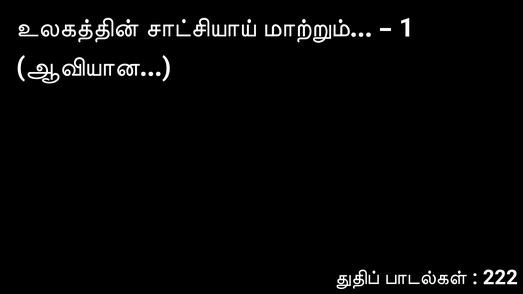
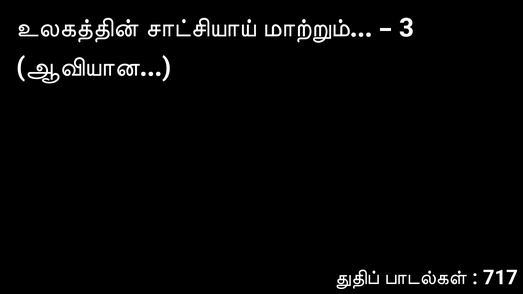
1: 1 -> 3 (406, 28)
222: 222 -> 717 (500, 278)
